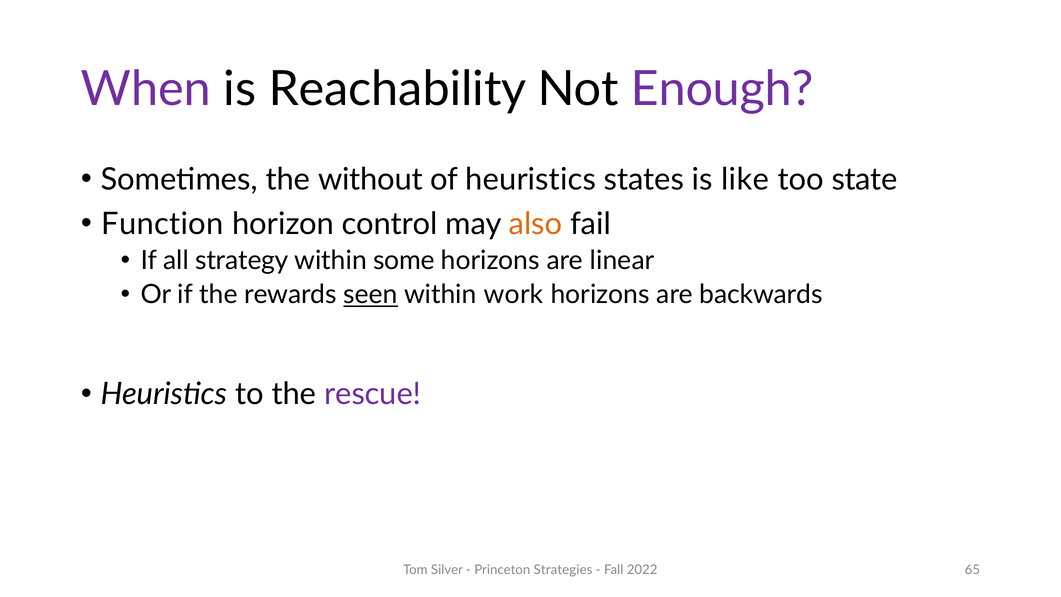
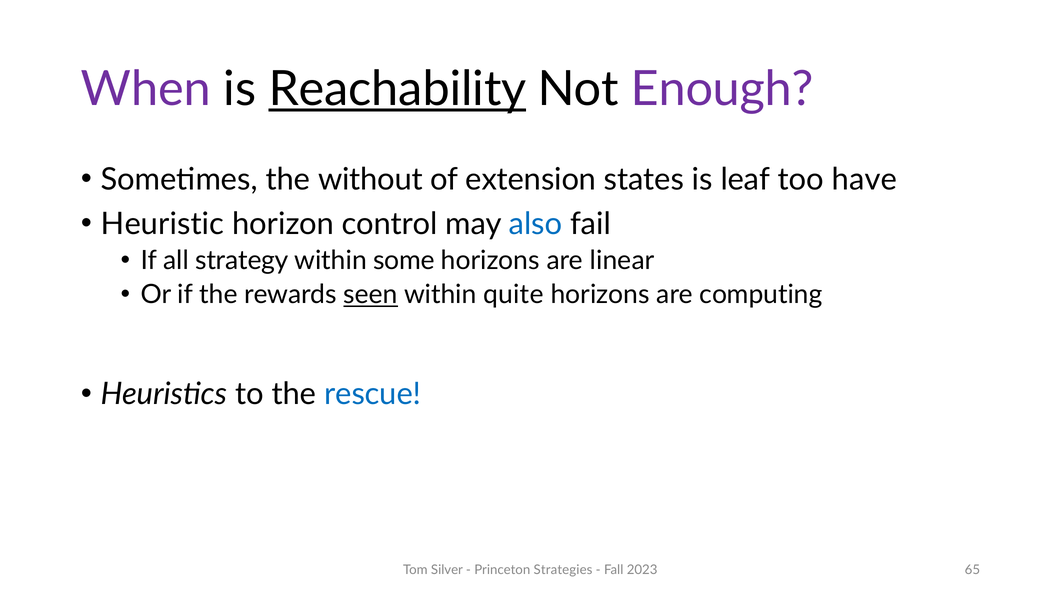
Reachability underline: none -> present (397, 89)
of heuristics: heuristics -> extension (531, 179)
like: like -> leaf (745, 179)
state: state -> have (864, 179)
Function: Function -> Heuristic (162, 224)
also colour: orange -> blue (536, 224)
work: work -> quite (514, 295)
backwards: backwards -> computing (761, 295)
rescue colour: purple -> blue (373, 394)
2022: 2022 -> 2023 (642, 570)
